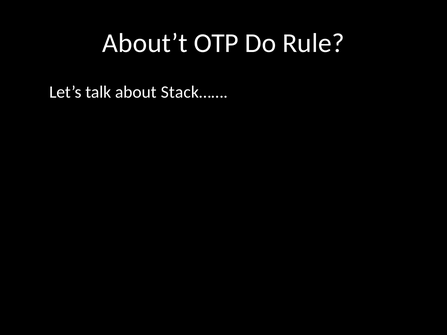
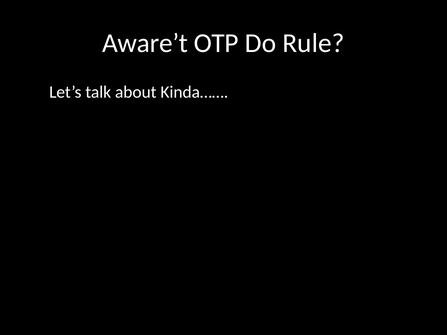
About’t: About’t -> Aware’t (145, 43)
Stack……: Stack…… -> Kinda…… (194, 92)
